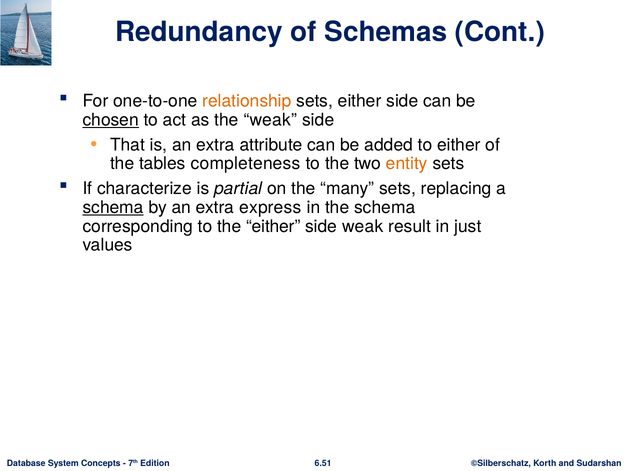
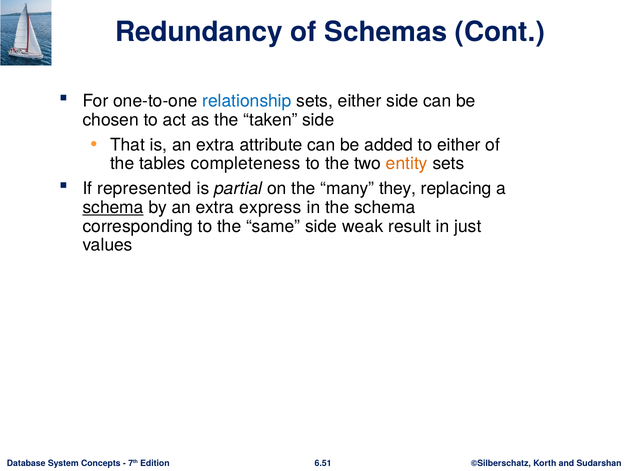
relationship colour: orange -> blue (247, 101)
chosen underline: present -> none (111, 120)
the weak: weak -> taken (270, 120)
characterize: characterize -> represented (144, 189)
many sets: sets -> they (398, 189)
the either: either -> same (273, 226)
